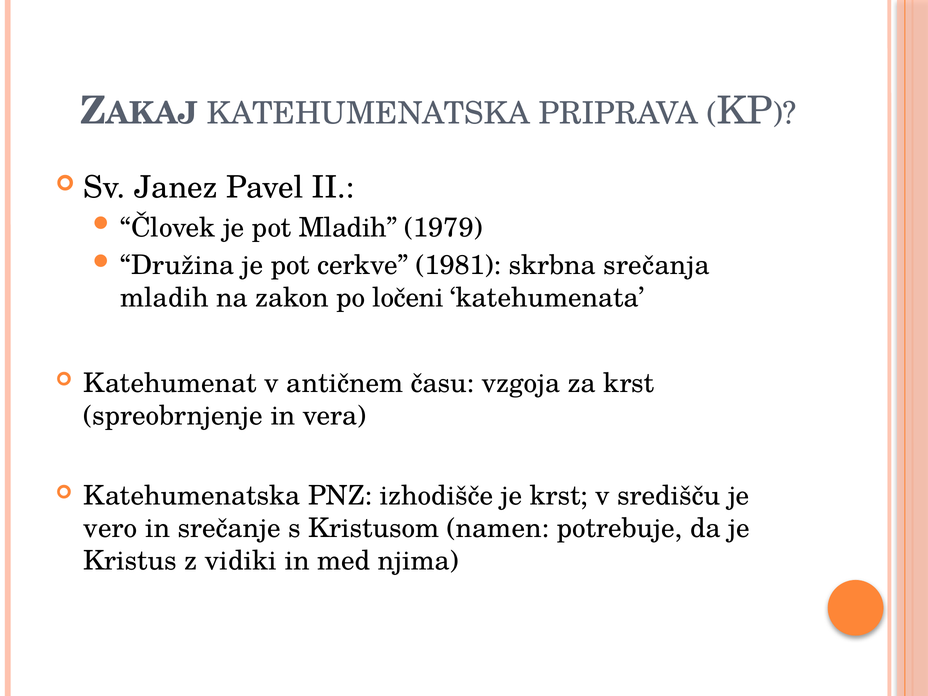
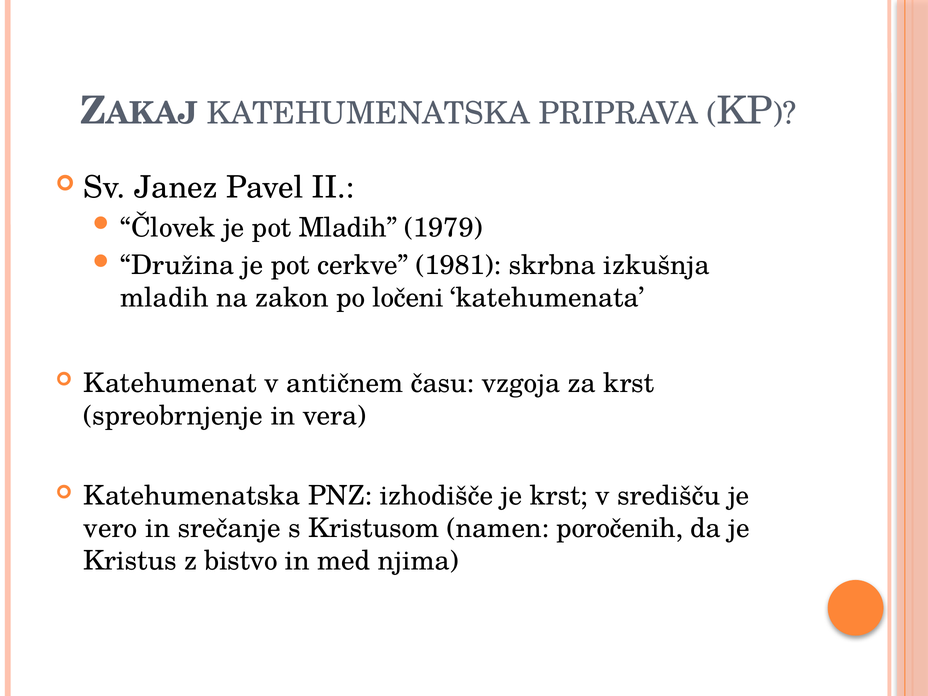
srečanja: srečanja -> izkušnja (657, 266)
potrebuje: potrebuje -> poročenih (620, 529)
vidiki: vidiki -> bistvo (241, 561)
